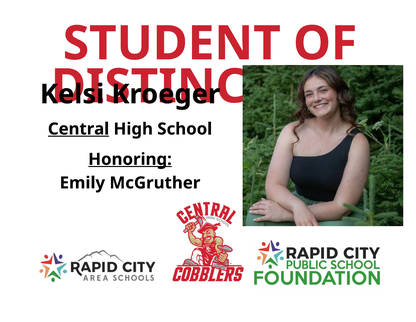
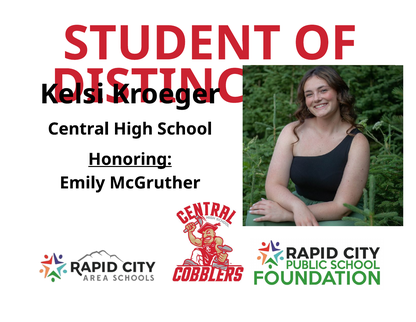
Central underline: present -> none (79, 129)
